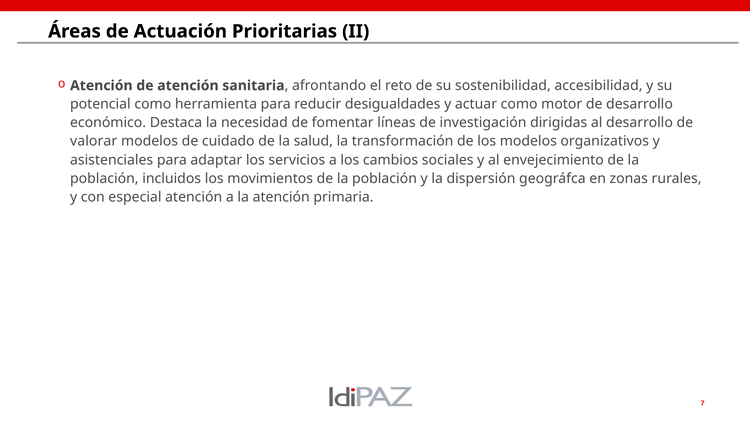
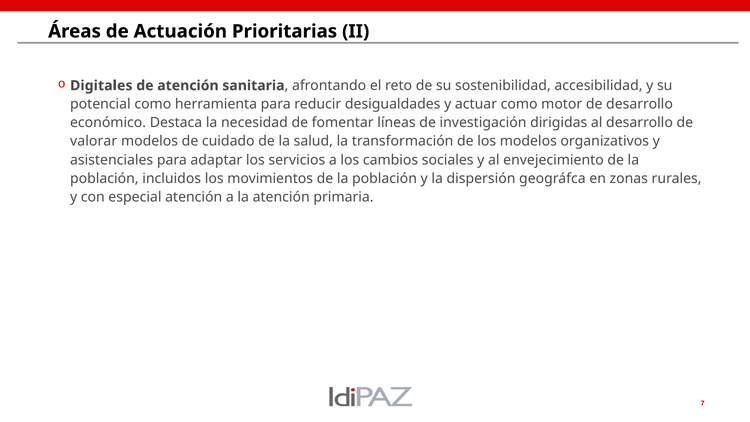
Atención: Atención -> Digitales (101, 86)
